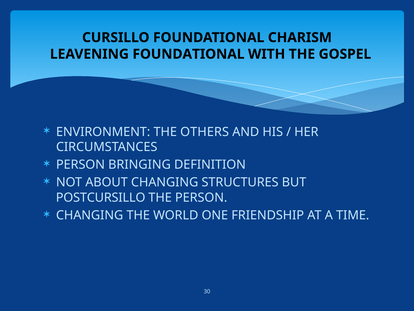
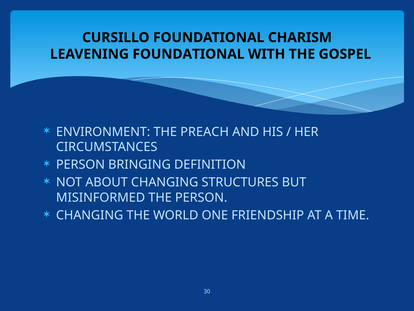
OTHERS: OTHERS -> PREACH (205, 132)
POSTCURSILLO: POSTCURSILLO -> MISINFORMED (101, 197)
